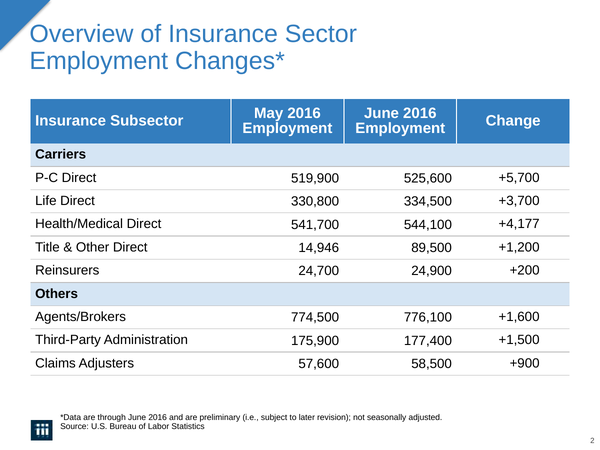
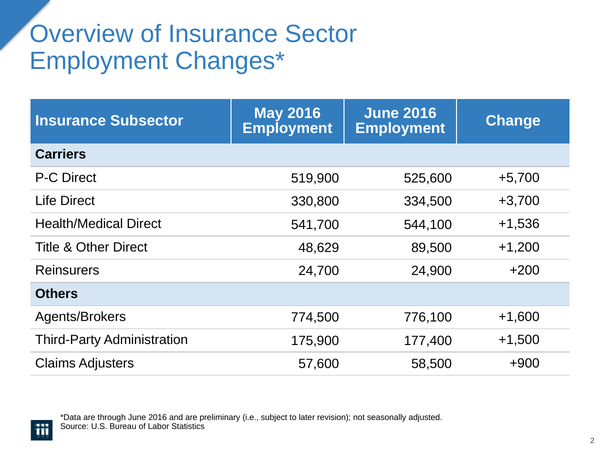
+4,177: +4,177 -> +1,536 (519, 224)
14,946: 14,946 -> 48,629 (319, 248)
